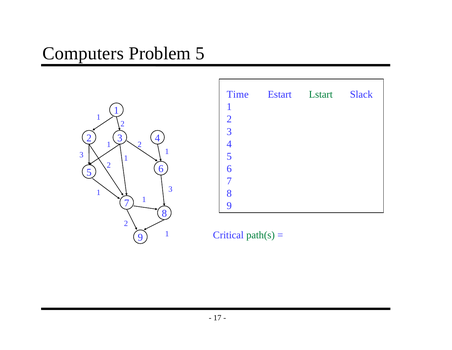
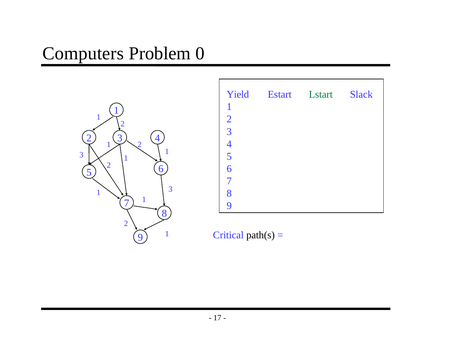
Problem 5: 5 -> 0 (200, 53)
Time: Time -> Yield (238, 94)
path(s colour: green -> black (261, 235)
